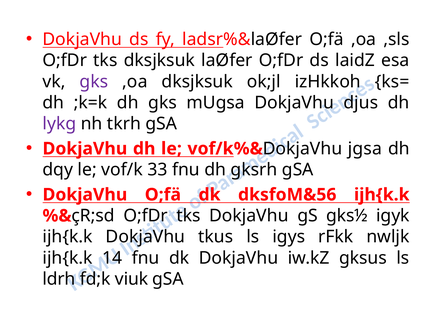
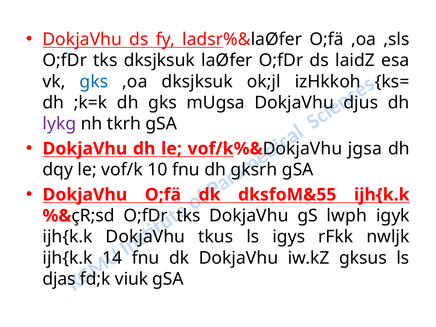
gks colour: purple -> blue (94, 82)
33: 33 -> 10 (157, 170)
dksfoM&56: dksfoM&56 -> dksfoM&55 (287, 195)
gks½: gks½ -> lwph (347, 216)
ldrh: ldrh -> djas (59, 279)
